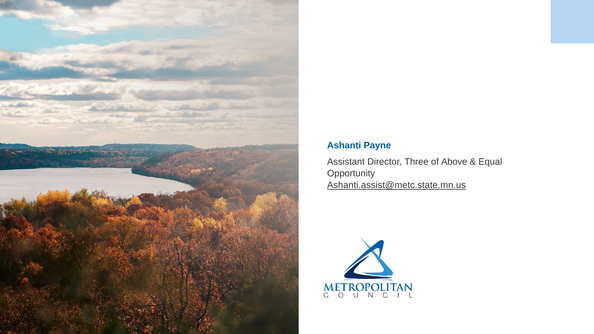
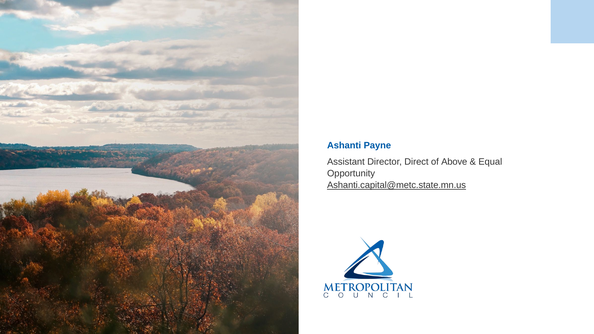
Three: Three -> Direct (416, 162)
Ashanti.assist@metc.state.mn.us: Ashanti.assist@metc.state.mn.us -> Ashanti.capital@metc.state.mn.us (397, 185)
